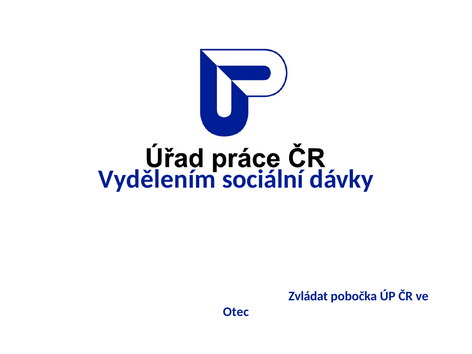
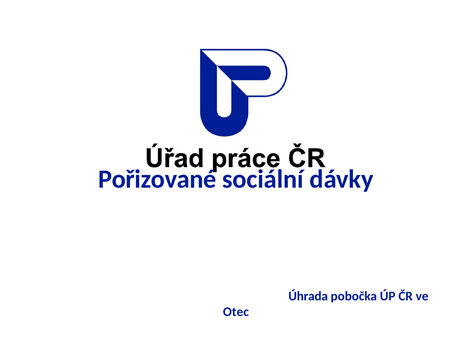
Vydělením: Vydělením -> Pořizované (157, 179)
Zvládat: Zvládat -> Úhrada (308, 296)
